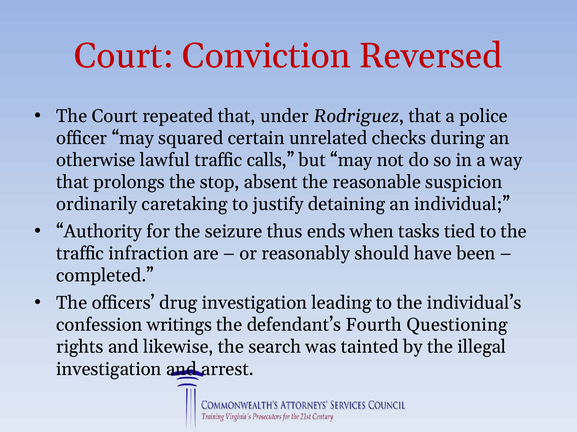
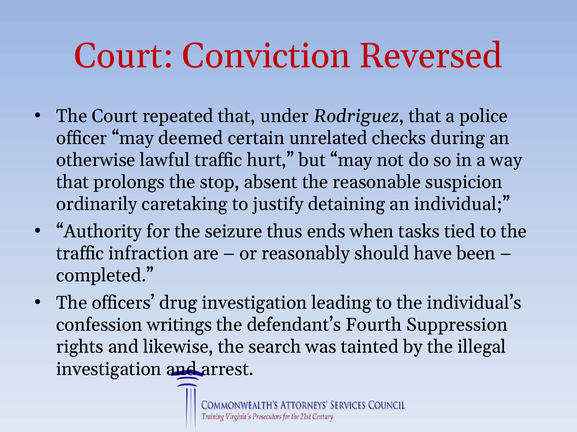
squared: squared -> deemed (191, 138)
calls: calls -> hurt (270, 160)
Questioning: Questioning -> Suppression (457, 325)
